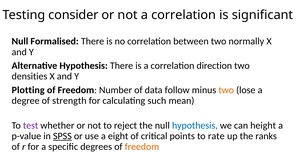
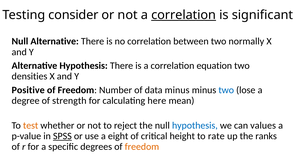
correlation underline: none -> present (184, 15)
Null Formalised: Formalised -> Alternative (55, 41)
direction: direction -> equation (214, 66)
Plotting: Plotting -> Positive (28, 90)
data follow: follow -> minus (177, 90)
two colour: orange -> blue (226, 90)
such: such -> here (157, 101)
test colour: purple -> orange (31, 126)
height: height -> values (263, 126)
points: points -> height (182, 136)
